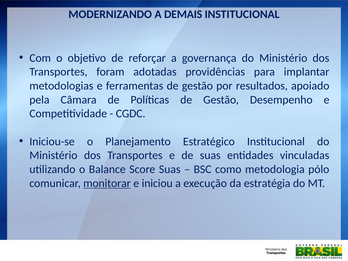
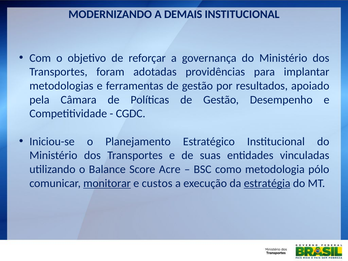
Score Suas: Suas -> Acre (170, 169)
iniciou: iniciou -> custos (157, 183)
estratégia underline: none -> present (267, 183)
